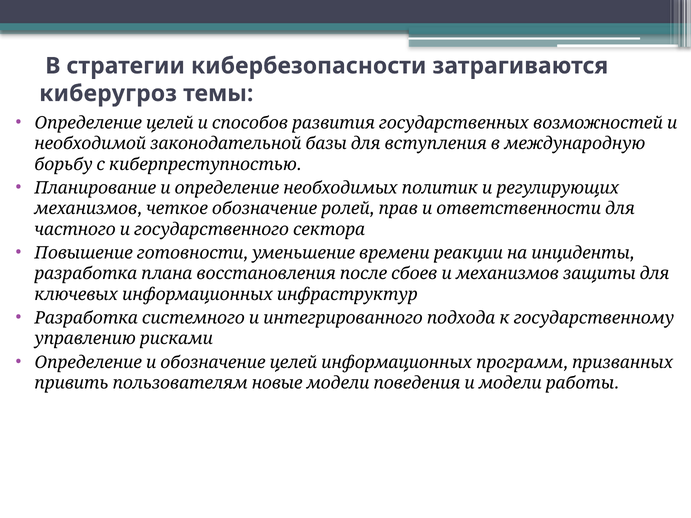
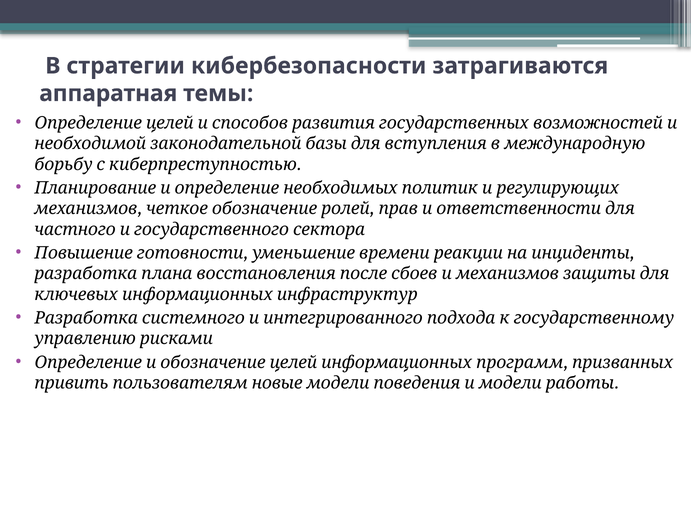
киберугроз: киберугроз -> аппаратная (108, 94)
